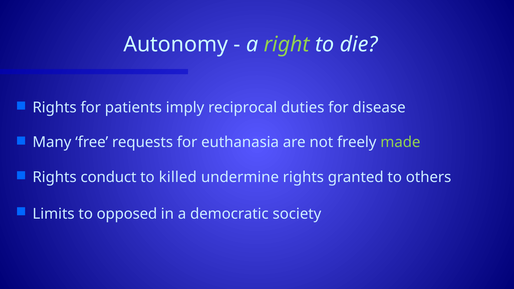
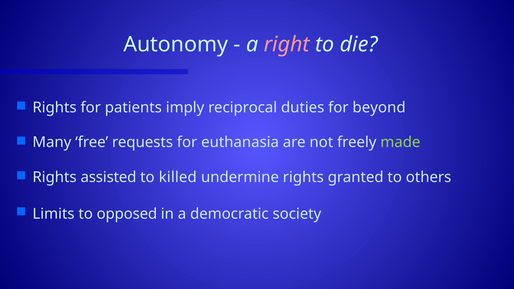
right colour: light green -> pink (287, 45)
disease: disease -> beyond (379, 108)
conduct: conduct -> assisted (108, 177)
